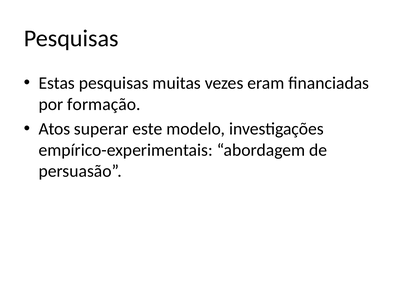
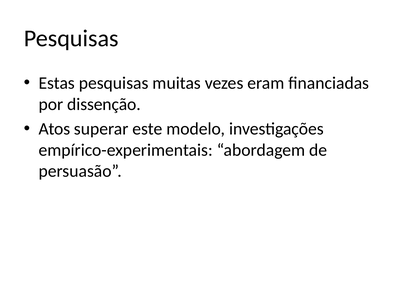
formação: formação -> dissenção (104, 104)
